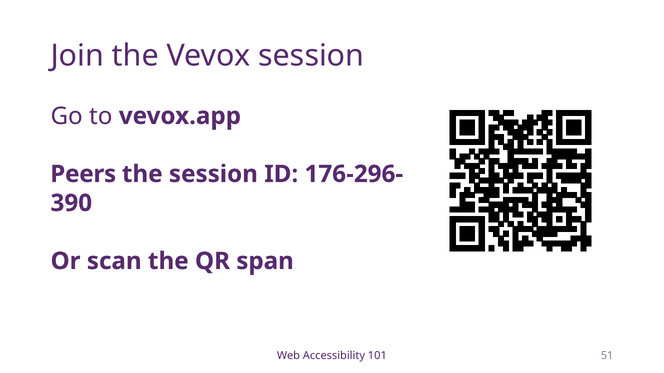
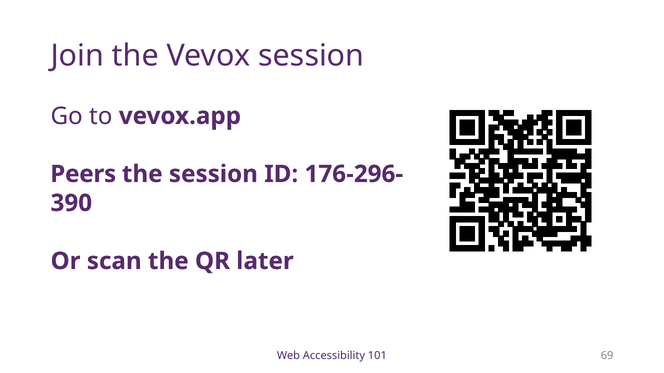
span: span -> later (265, 261)
51: 51 -> 69 (607, 356)
